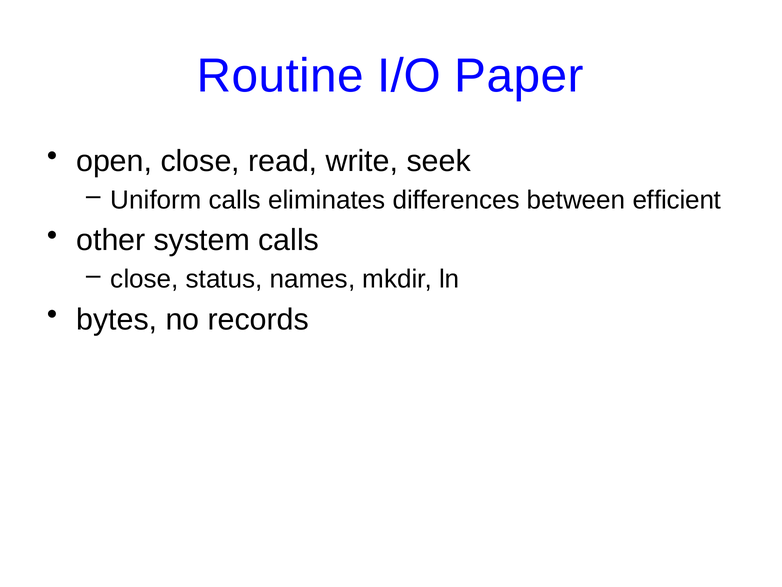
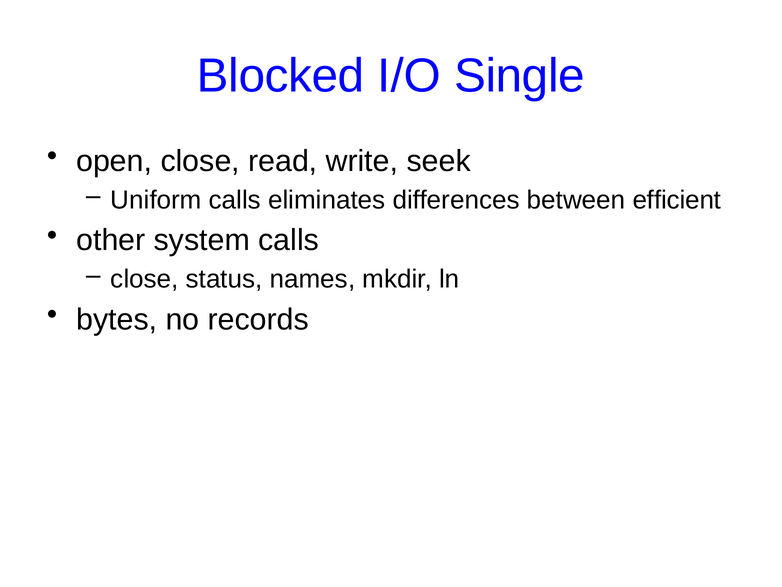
Routine: Routine -> Blocked (281, 76)
Paper: Paper -> Single (520, 76)
